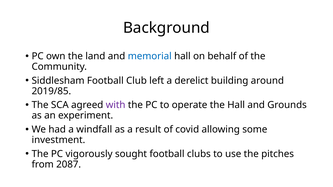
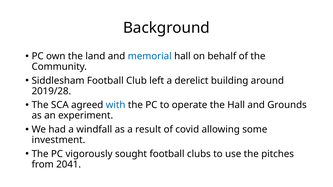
2019/85: 2019/85 -> 2019/28 (51, 91)
with colour: purple -> blue (116, 105)
2087: 2087 -> 2041 (69, 165)
